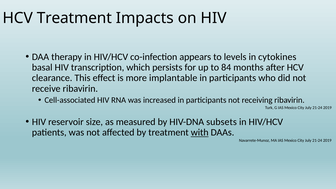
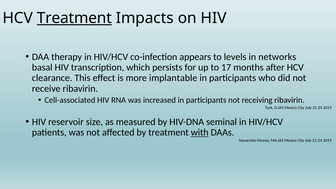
Treatment underline: none -> present (74, 18)
cytokines: cytokines -> networks (277, 57)
84: 84 -> 17 (226, 67)
subsets: subsets -> seminal (222, 122)
